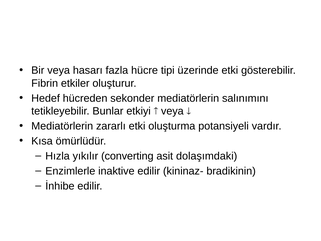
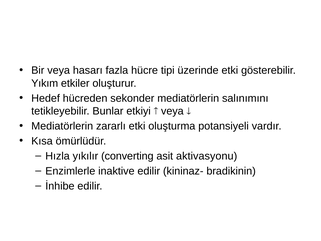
Fibrin: Fibrin -> Yıkım (45, 83)
dolaşımdaki: dolaşımdaki -> aktivasyonu (207, 156)
